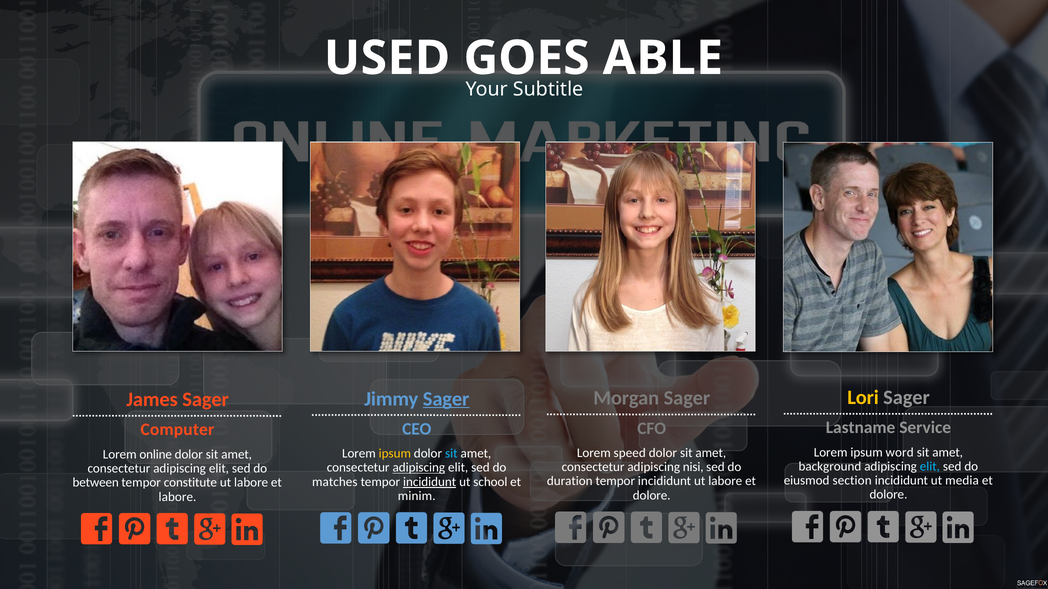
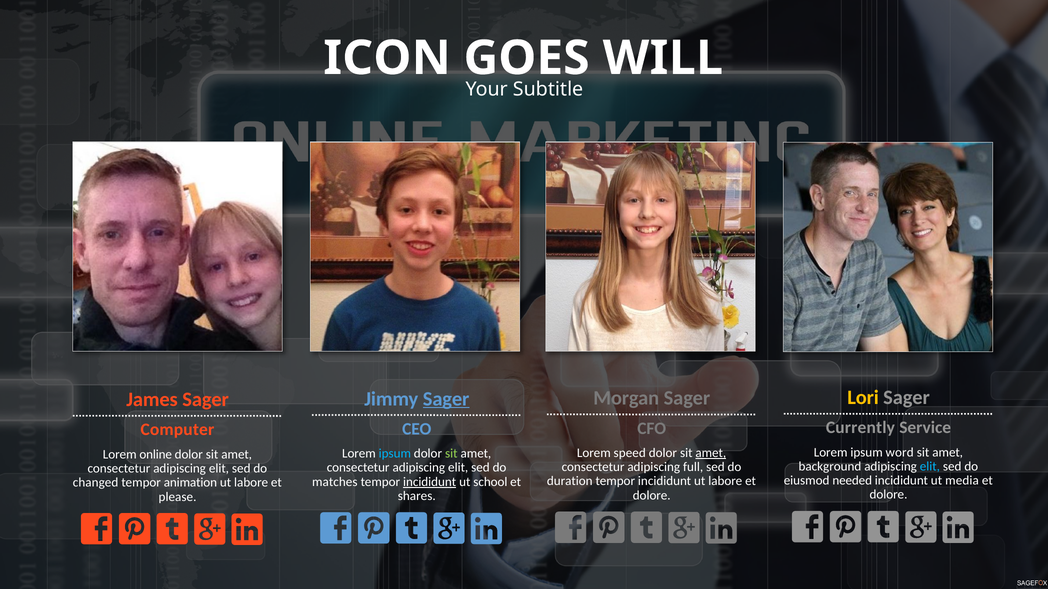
USED: USED -> ICON (387, 58)
ABLE: ABLE -> WILL (663, 58)
Lastname: Lastname -> Currently (860, 428)
amet underline: none -> present (711, 453)
ipsum colour: yellow -> light blue (395, 454)
sit colour: light blue -> light green (451, 454)
nisi: nisi -> full (693, 467)
adipiscing underline: present -> none (419, 468)
section: section -> needed (852, 481)
between: between -> changed (96, 483)
constitute: constitute -> animation (190, 483)
minim: minim -> shares (417, 496)
labore: labore -> please (178, 497)
